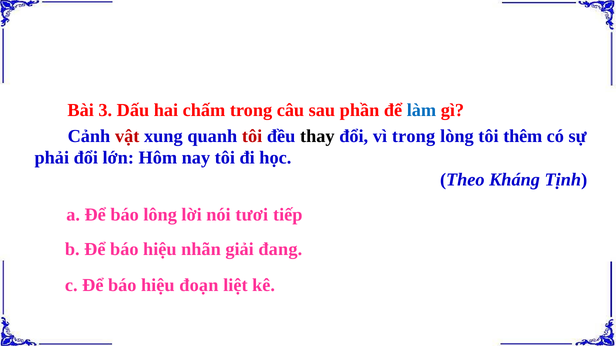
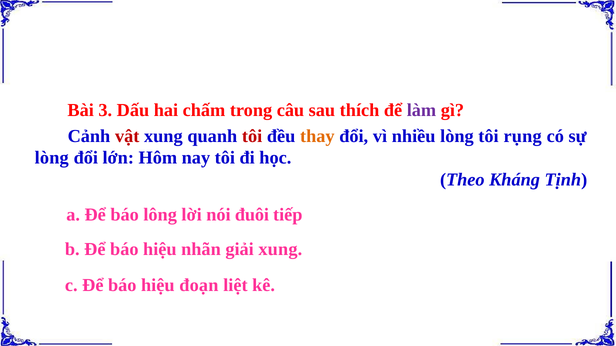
phần: phần -> thích (360, 110)
làm colour: blue -> purple (421, 110)
thay colour: black -> orange (317, 136)
vì trong: trong -> nhiều (414, 136)
thêm: thêm -> rụng (523, 136)
phải: phải -> lòng (52, 158)
tươi: tươi -> đuôi (252, 215)
giải đang: đang -> xung (280, 249)
